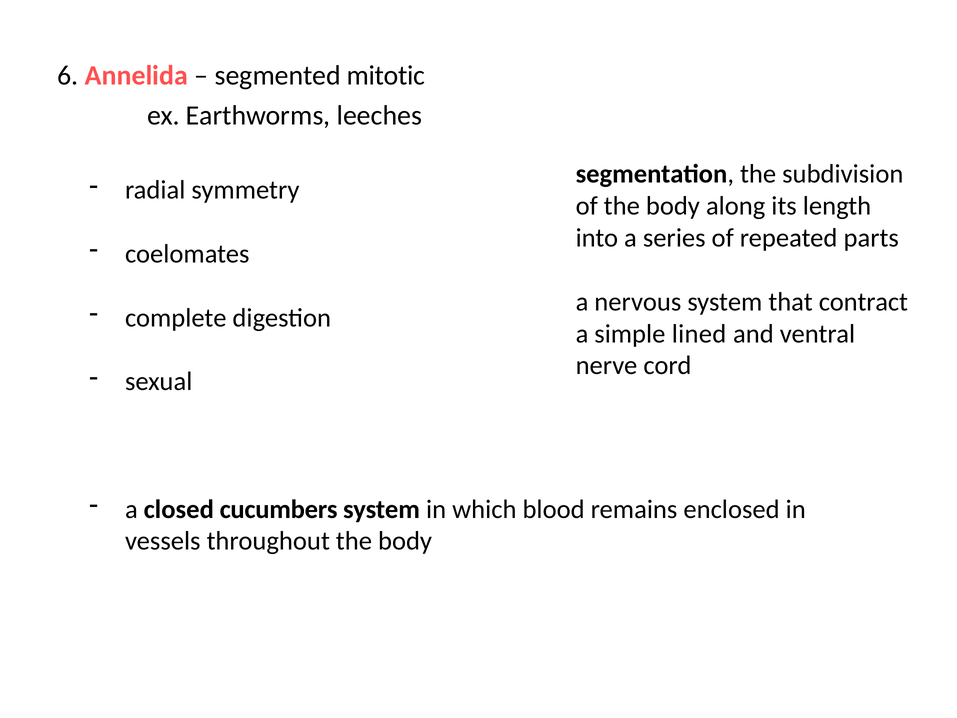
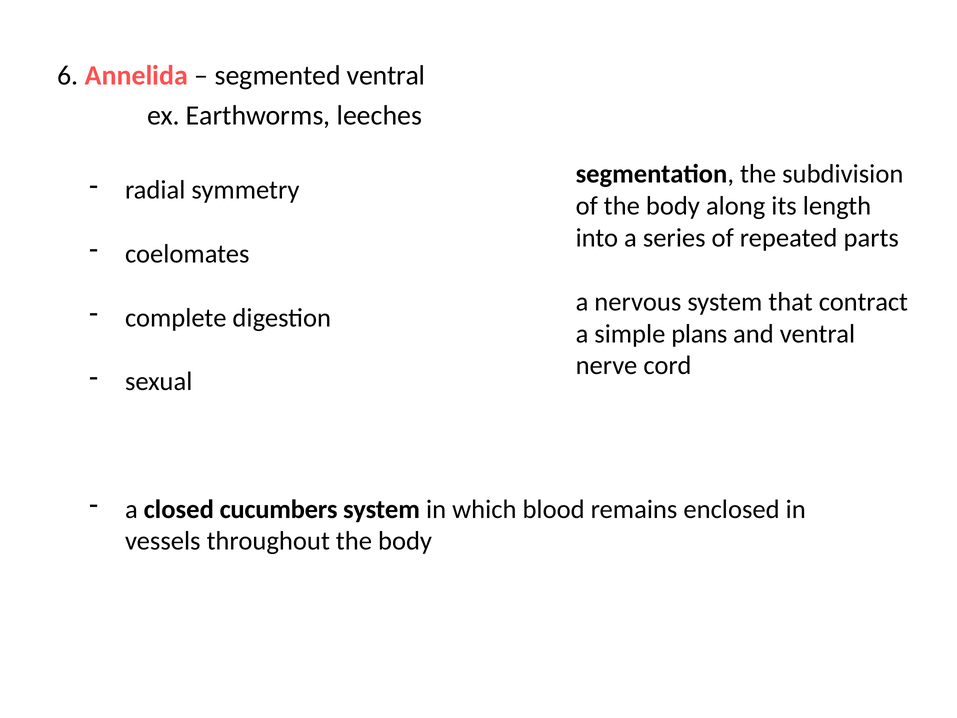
segmented mitotic: mitotic -> ventral (386, 76)
lined: lined -> plans (699, 334)
